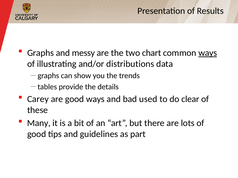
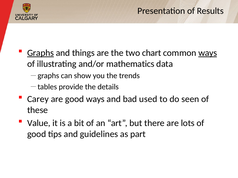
Graphs underline: none -> present (40, 53)
messy: messy -> things (83, 53)
distributions: distributions -> mathematics (130, 64)
clear: clear -> seen (190, 99)
Many: Many -> Value (39, 123)
